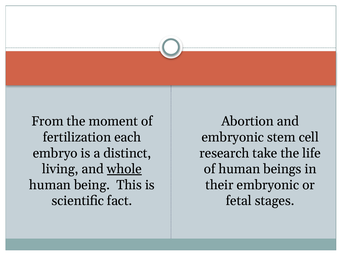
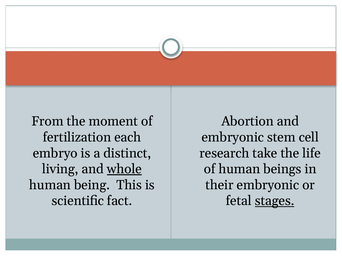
stages underline: none -> present (275, 201)
